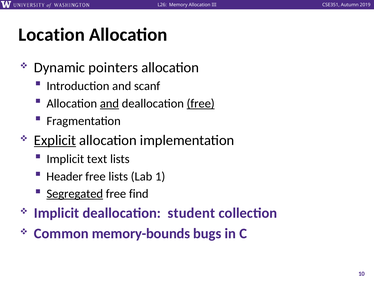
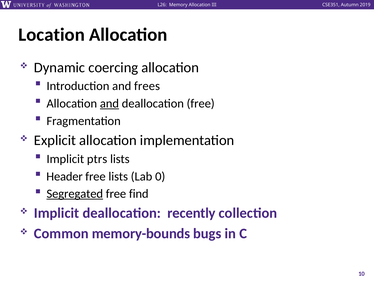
pointers: pointers -> coercing (113, 67)
scanf: scanf -> frees (147, 86)
free underline: present -> none (201, 103)
Explicit underline: present -> none (55, 140)
text: text -> ptrs (97, 159)
1: 1 -> 0 (160, 176)
student: student -> recently (192, 213)
